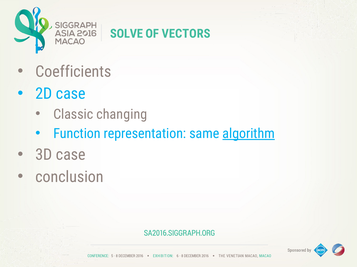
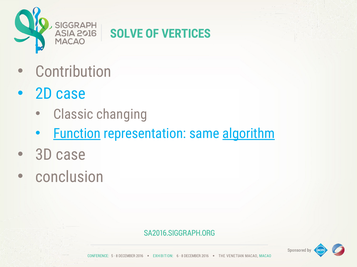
VECTORS: VECTORS -> VERTICES (186, 34)
Coefficients: Coefficients -> Contribution (73, 72)
Function underline: none -> present (77, 134)
